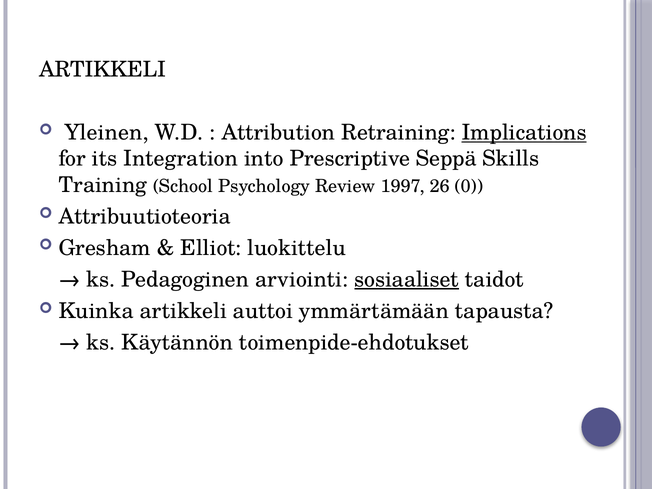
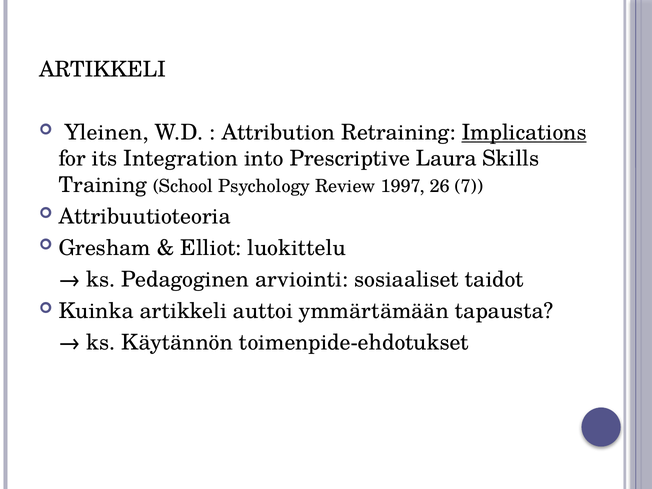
Seppä: Seppä -> Laura (446, 159)
0: 0 -> 7 (469, 186)
sosiaaliset underline: present -> none (407, 279)
